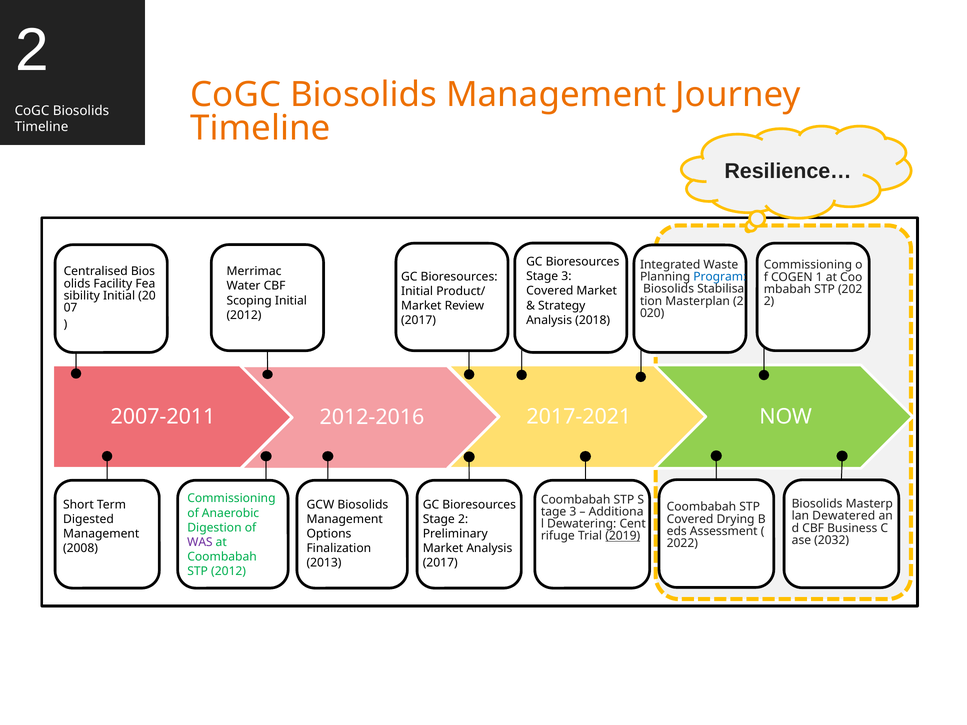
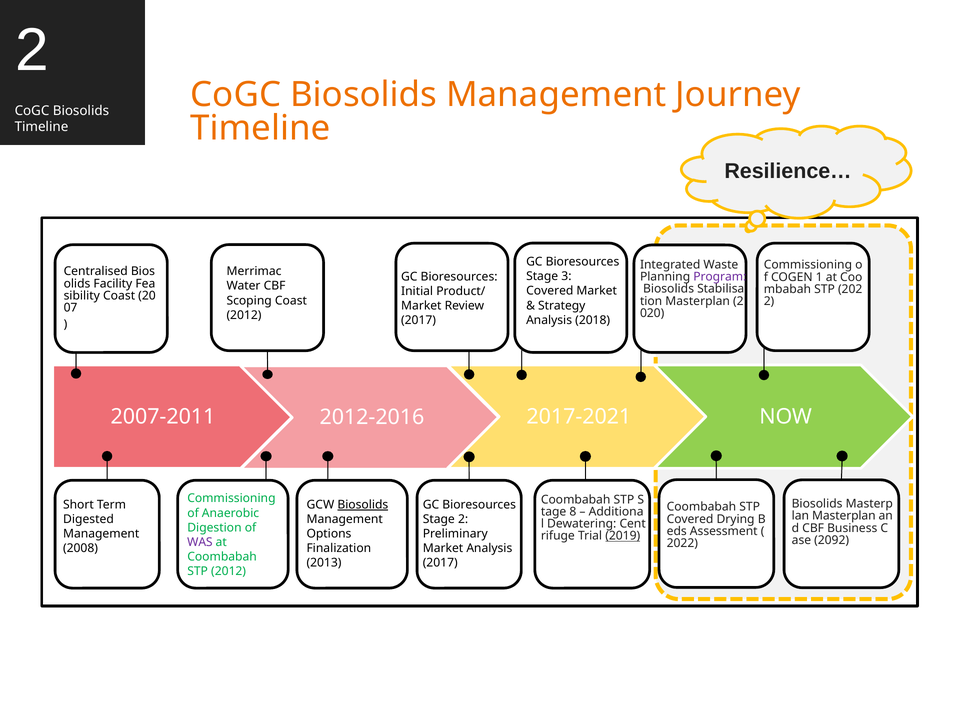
Program colour: blue -> purple (720, 277)
Initial: Initial -> Coast (119, 296)
Scoping Initial: Initial -> Coast (291, 301)
Biosolids underline: none -> present (363, 505)
3: 3 -> 8 (573, 512)
Dewatered: Dewatered -> Masterplan (844, 516)
2032: 2032 -> 2092 (832, 540)
